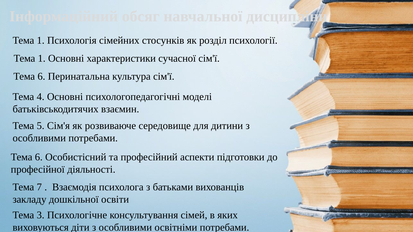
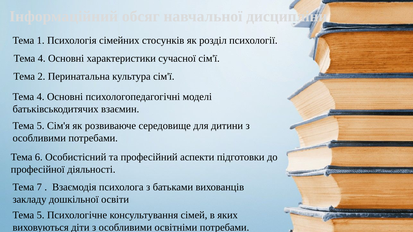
1: 1 -> 4 (42, 58)
6: 6 -> 2 (41, 77)
3: 3 -> 5 (41, 215)
